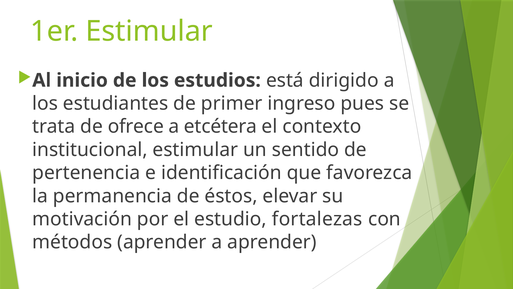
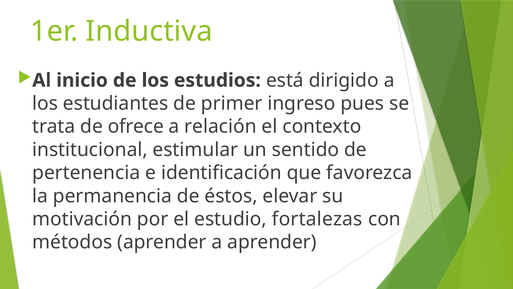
1er Estimular: Estimular -> Inductiva (149, 31)
etcétera: etcétera -> relación (220, 126)
